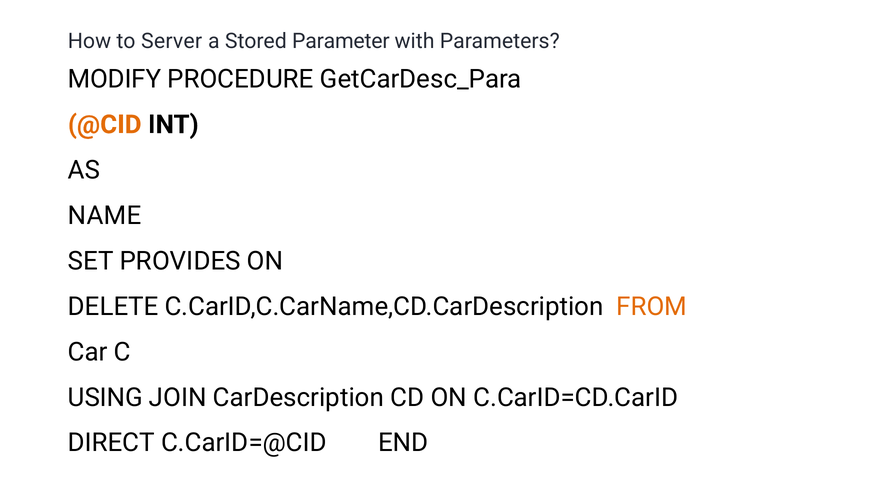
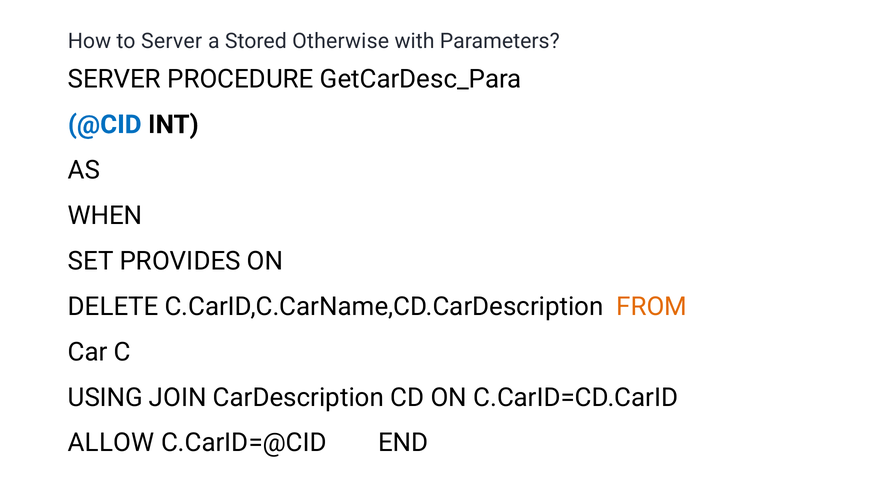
Parameter: Parameter -> Otherwise (341, 41)
MODIFY: MODIFY -> SERVER (114, 79)
@CID colour: orange -> blue (105, 125)
NAME: NAME -> WHEN (105, 215)
DIRECT: DIRECT -> ALLOW (111, 443)
